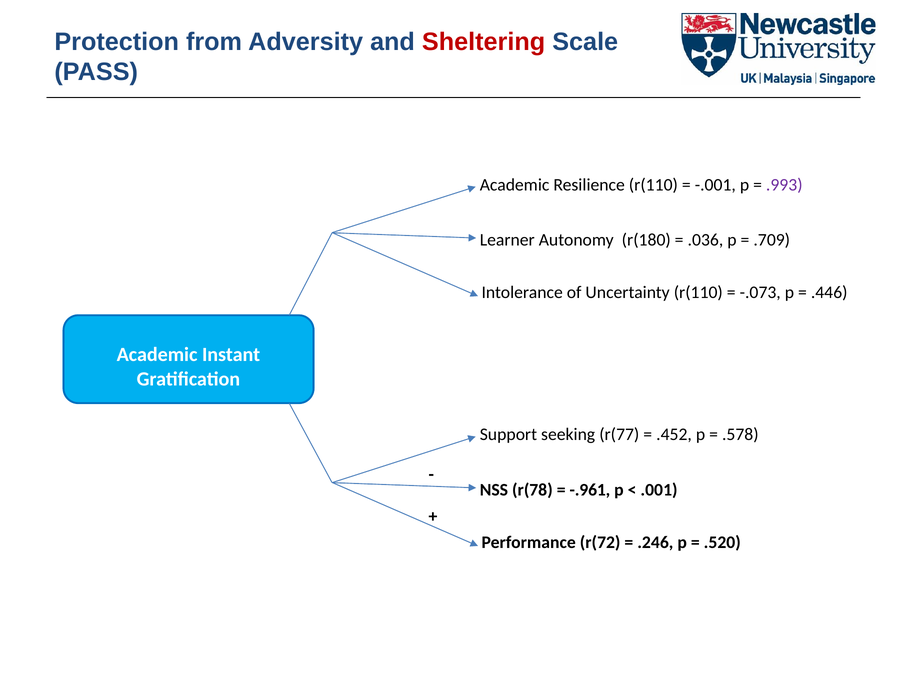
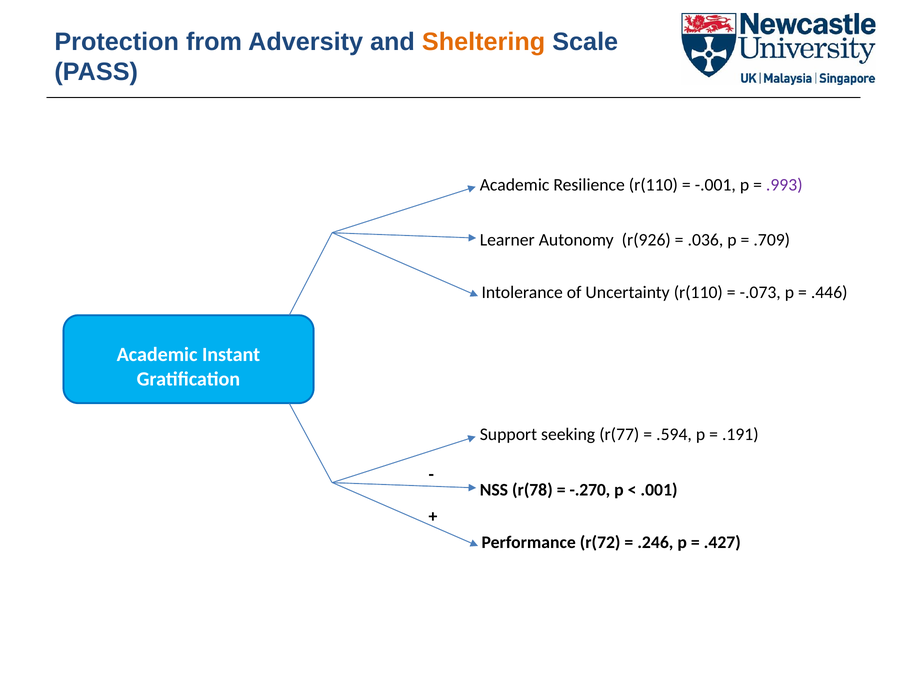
Sheltering colour: red -> orange (484, 42)
r(180: r(180 -> r(926 (646, 240)
.452: .452 -> .594 (674, 434)
.578: .578 -> .191 (740, 434)
-.961: -.961 -> -.270 (590, 489)
.520: .520 -> .427 (722, 542)
